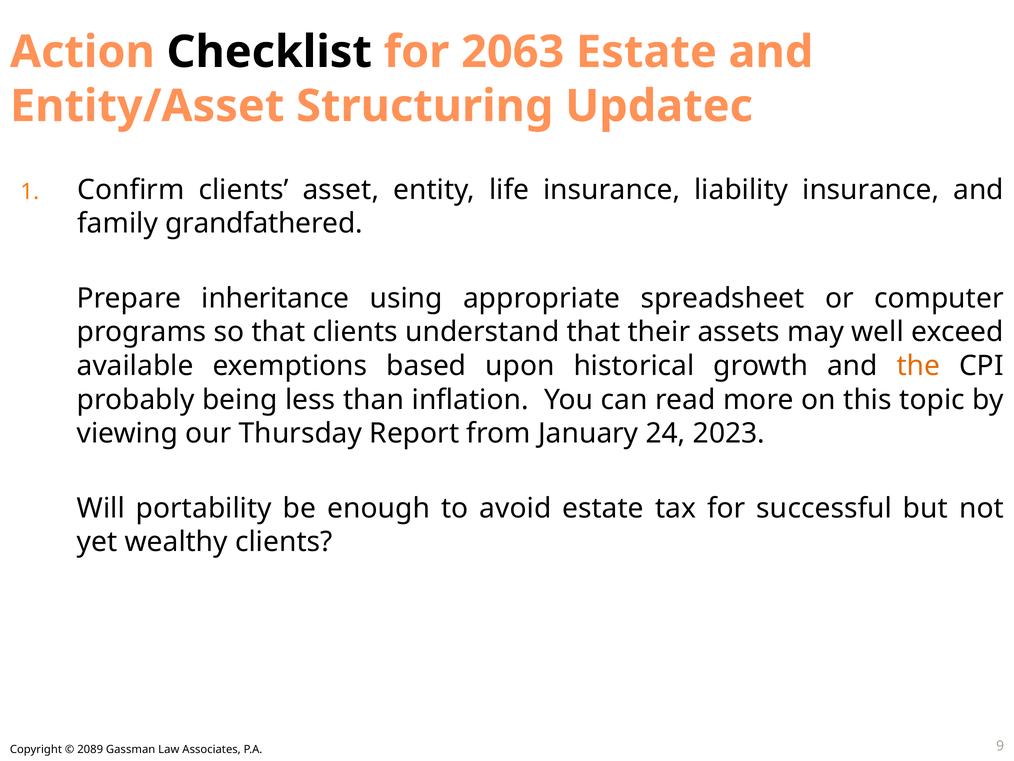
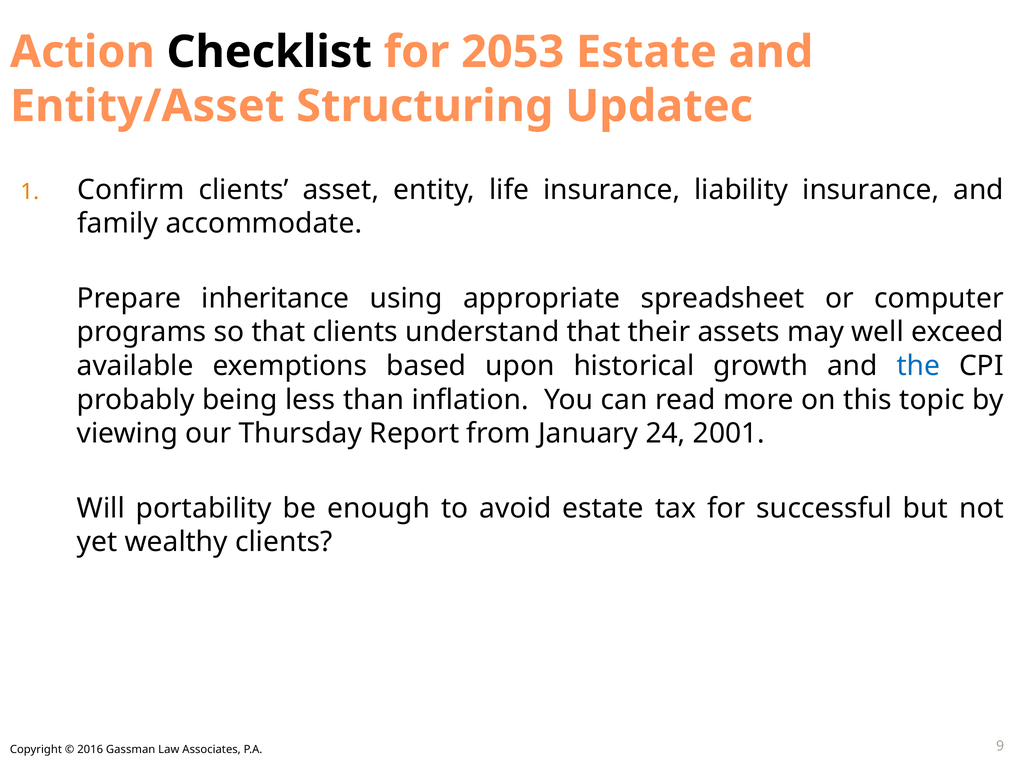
2063: 2063 -> 2053 (513, 52)
grandfathered: grandfathered -> accommodate (264, 223)
the colour: orange -> blue (918, 366)
2023: 2023 -> 2001 (729, 433)
2089: 2089 -> 2016 (90, 749)
